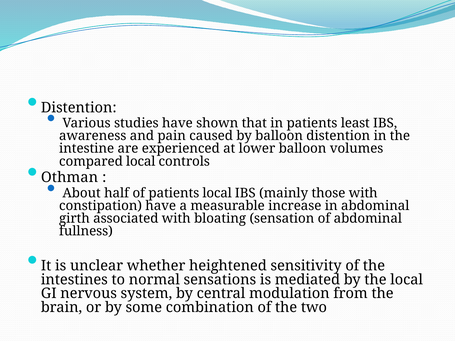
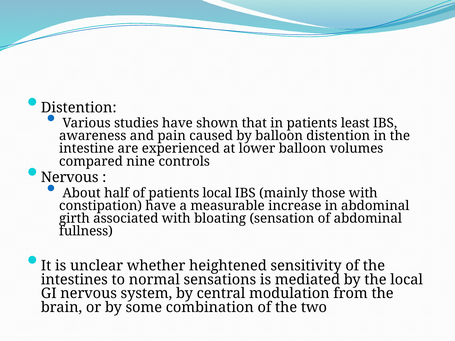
compared local: local -> nine (141, 161)
Othman: Othman -> Nervous (70, 178)
